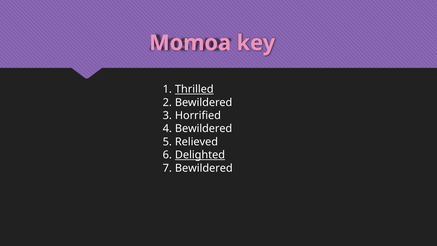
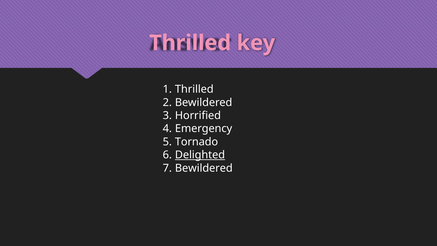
Momoa: Momoa -> Thrilled (190, 43)
Thrilled underline: present -> none (194, 89)
Bewildered: Bewildered -> Emergency (204, 129)
Relieved: Relieved -> Tornado (197, 142)
